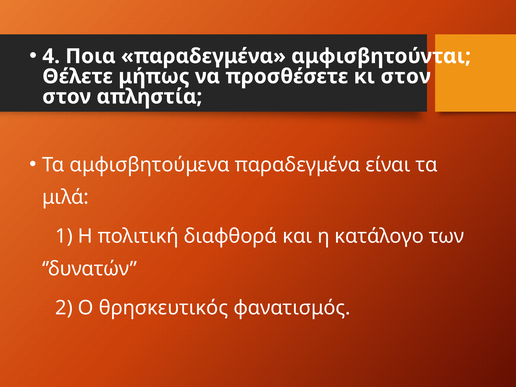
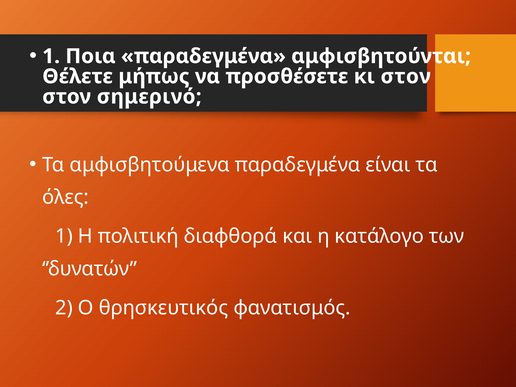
4: 4 -> 1 (51, 56)
απληστία: απληστία -> σημερινό (149, 97)
μιλά: μιλά -> όλες (66, 197)
